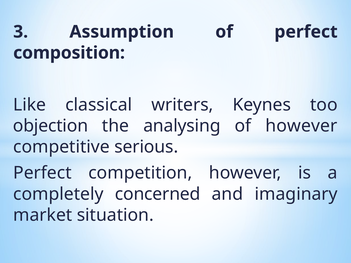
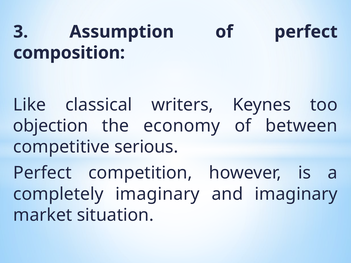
analysing: analysing -> economy (182, 126)
of however: however -> between (301, 126)
completely concerned: concerned -> imaginary (157, 194)
